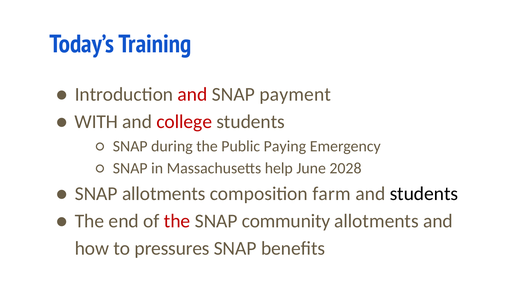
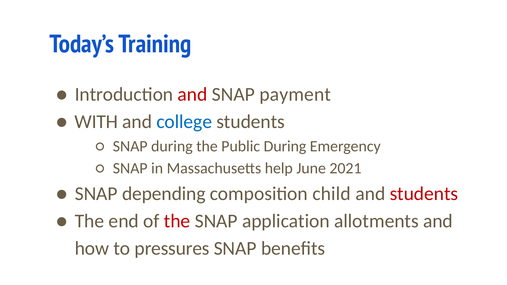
college colour: red -> blue (184, 122)
Public Paying: Paying -> During (285, 146)
2028: 2028 -> 2021 (345, 169)
SNAP allotments: allotments -> depending (164, 194)
farm: farm -> child (332, 194)
students colour: black -> red (424, 194)
community: community -> application (286, 221)
